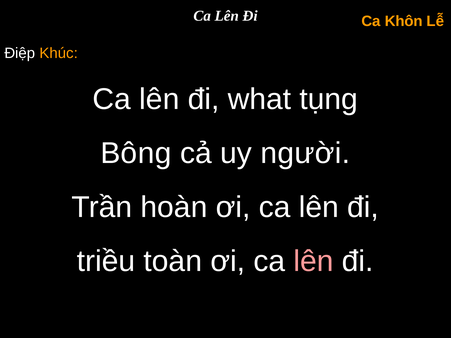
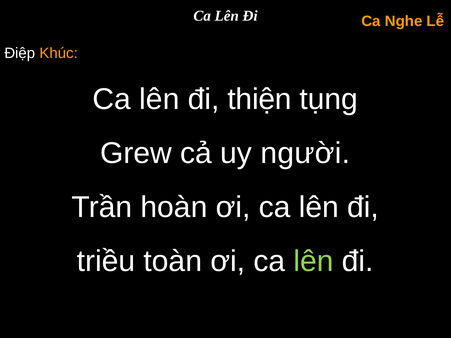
Khôn: Khôn -> Nghe (404, 21)
what: what -> thiện (260, 99)
Bông: Bông -> Grew (136, 153)
lên colour: pink -> light green (313, 262)
